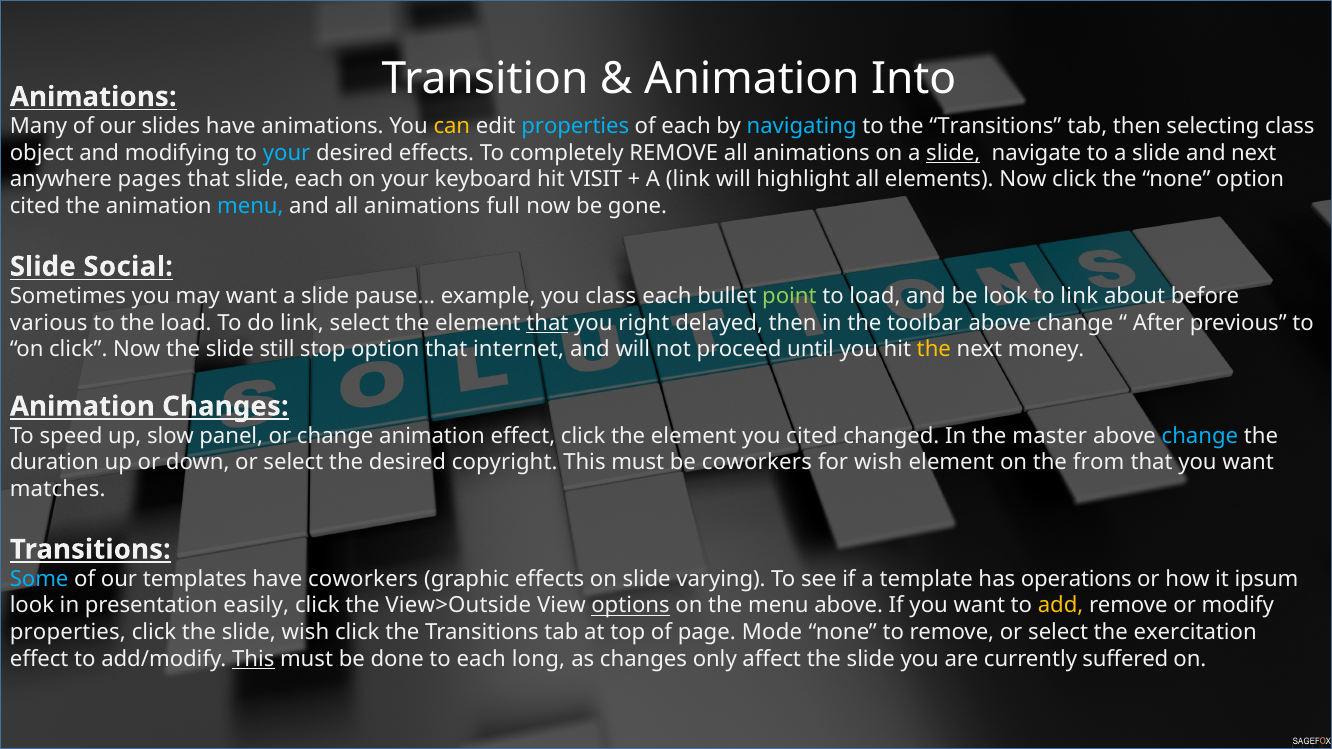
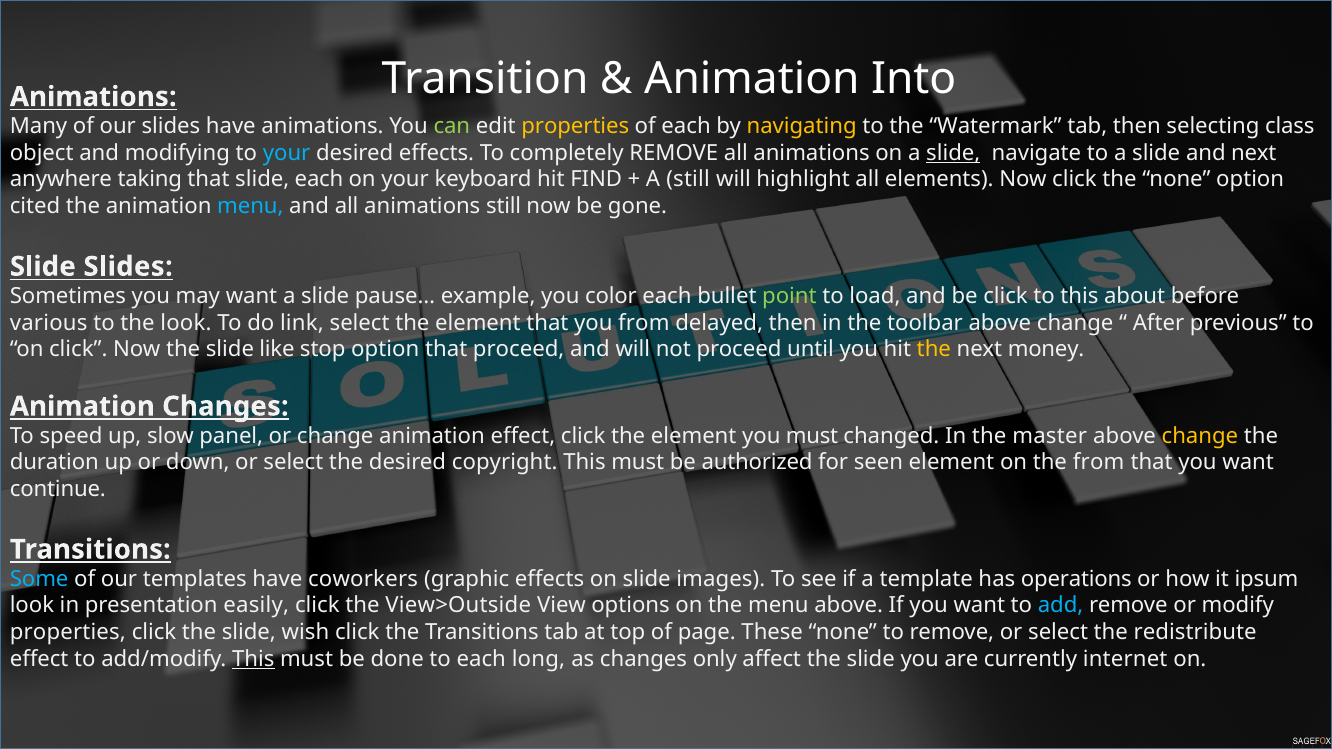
can colour: yellow -> light green (452, 126)
properties colour: light blue -> yellow (575, 126)
navigating colour: light blue -> yellow (802, 126)
to the Transitions: Transitions -> Watermark (995, 126)
pages: pages -> taking (150, 180)
VISIT: VISIT -> FIND (596, 180)
A link: link -> still (688, 180)
animations full: full -> still (504, 206)
Slide Social: Social -> Slides (128, 267)
you class: class -> color (611, 296)
be look: look -> click (1006, 296)
to link: link -> this (1079, 296)
the load: load -> look (186, 323)
that underline: present -> none (547, 323)
you right: right -> from (644, 323)
still: still -> like (277, 349)
that internet: internet -> proceed (519, 349)
you cited: cited -> must (812, 436)
change colour: light blue -> yellow (1200, 436)
be coworkers: coworkers -> authorized (757, 463)
for wish: wish -> seen (878, 463)
matches: matches -> continue (58, 489)
varying: varying -> images (721, 579)
options underline: present -> none (631, 606)
add colour: yellow -> light blue (1061, 606)
Mode: Mode -> These (772, 632)
exercitation: exercitation -> redistribute (1195, 632)
suffered: suffered -> internet (1125, 659)
